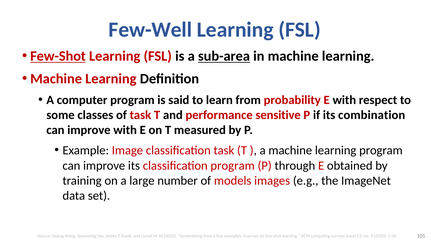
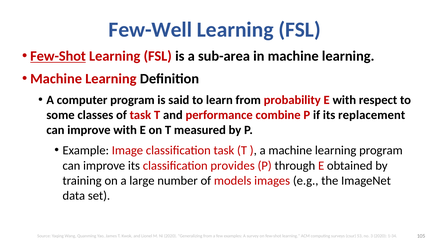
sub-area underline: present -> none (224, 56)
sensitive: sensitive -> combine (278, 115)
combination: combination -> replacement (372, 115)
classification program: program -> provides (233, 166)
